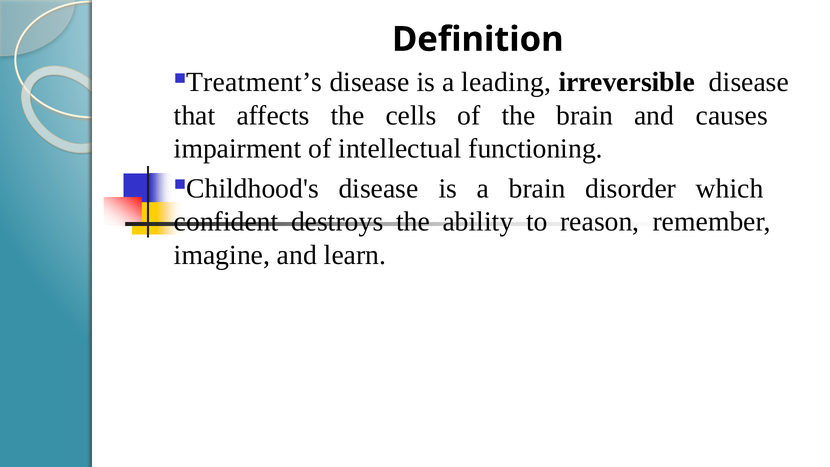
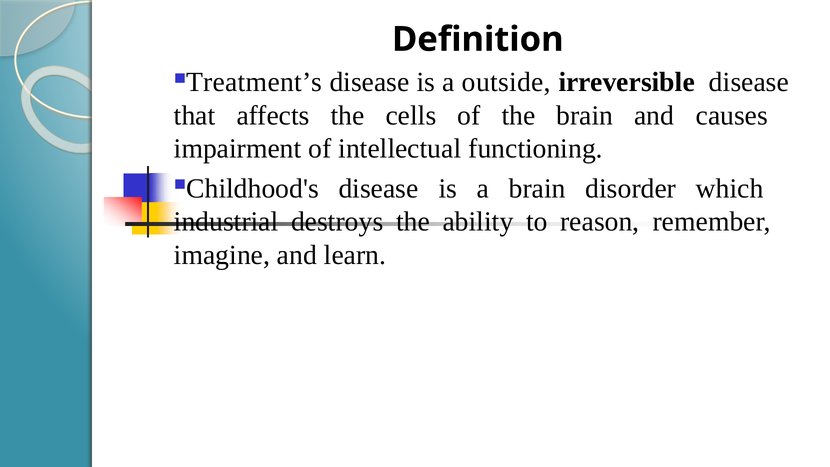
leading: leading -> outside (506, 82)
confident: confident -> industrial (226, 222)
